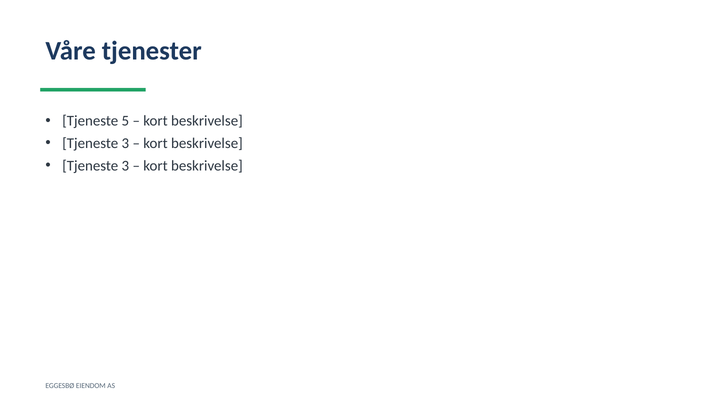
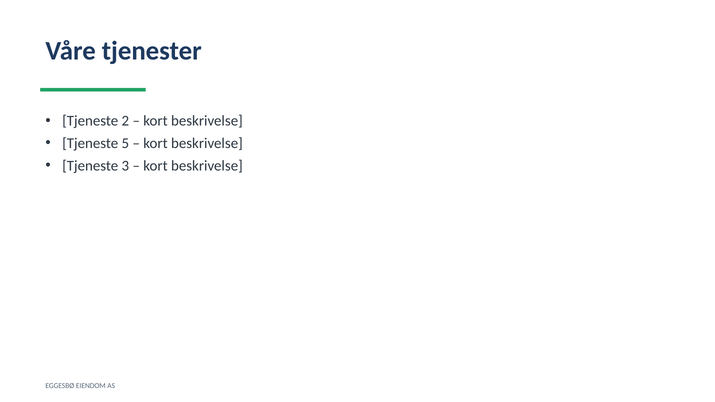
5: 5 -> 2 (125, 121)
3: 3 -> 5 (125, 143)
